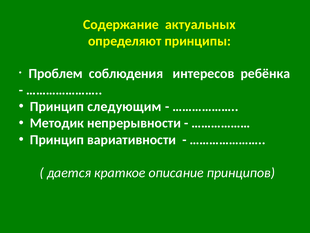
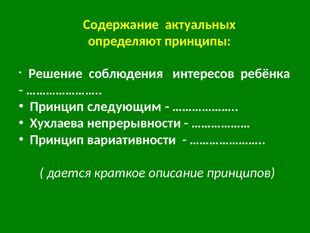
Проблем: Проблем -> Решение (56, 73)
Методик: Методик -> Хухлаева (57, 123)
